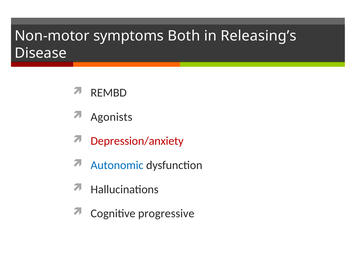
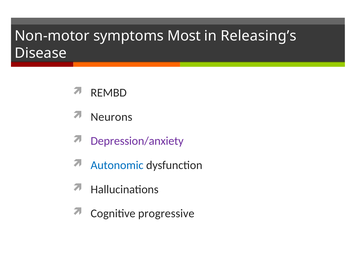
Both: Both -> Most (184, 36)
Agonists: Agonists -> Neurons (111, 117)
Depression/anxiety colour: red -> purple (137, 141)
